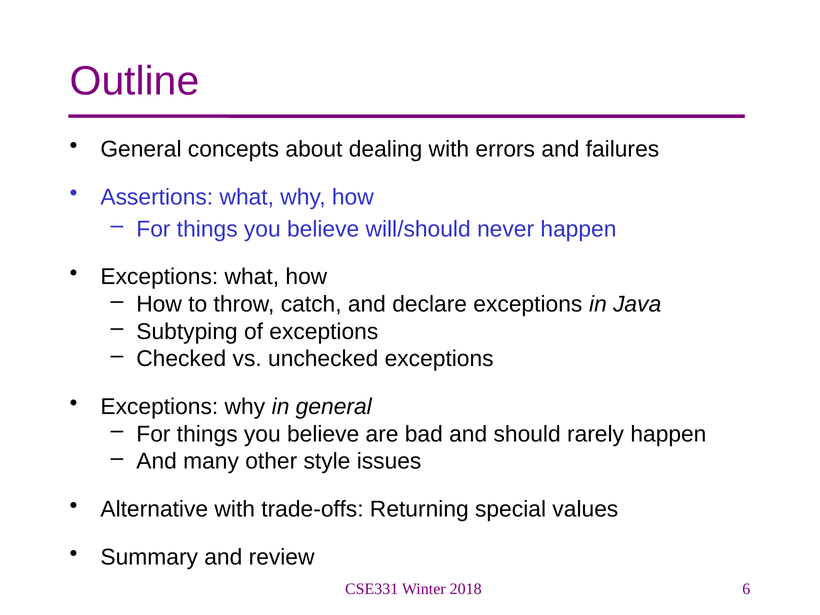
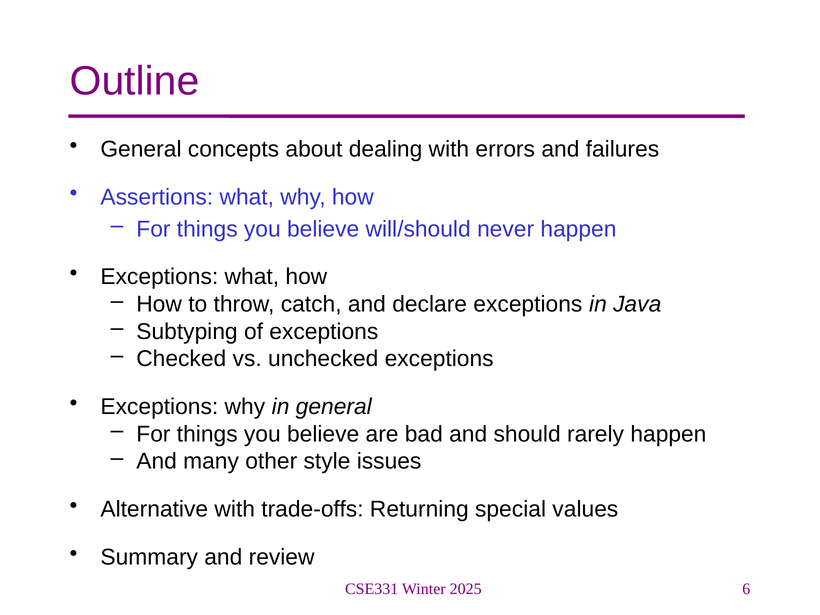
2018: 2018 -> 2025 (466, 589)
